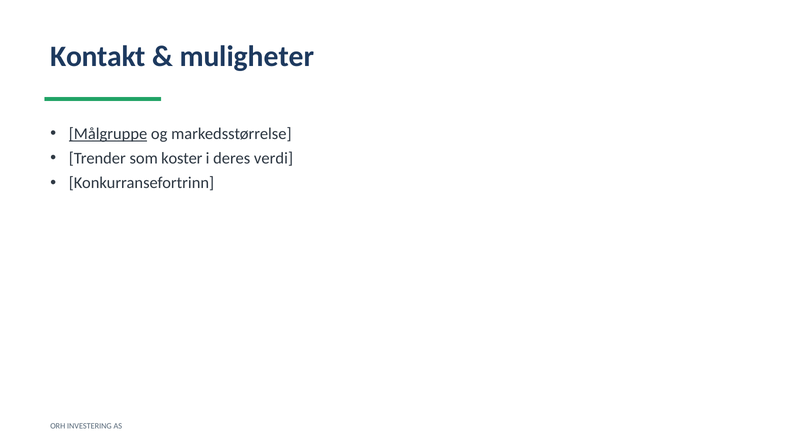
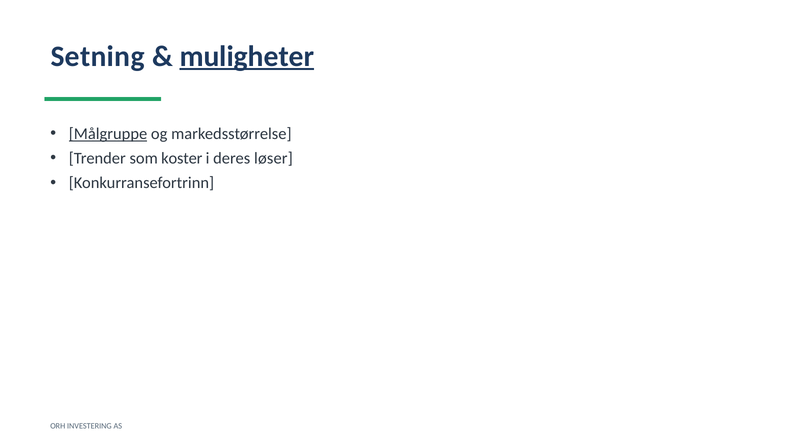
Kontakt: Kontakt -> Setning (98, 56)
muligheter underline: none -> present (247, 56)
verdi: verdi -> løser (273, 159)
